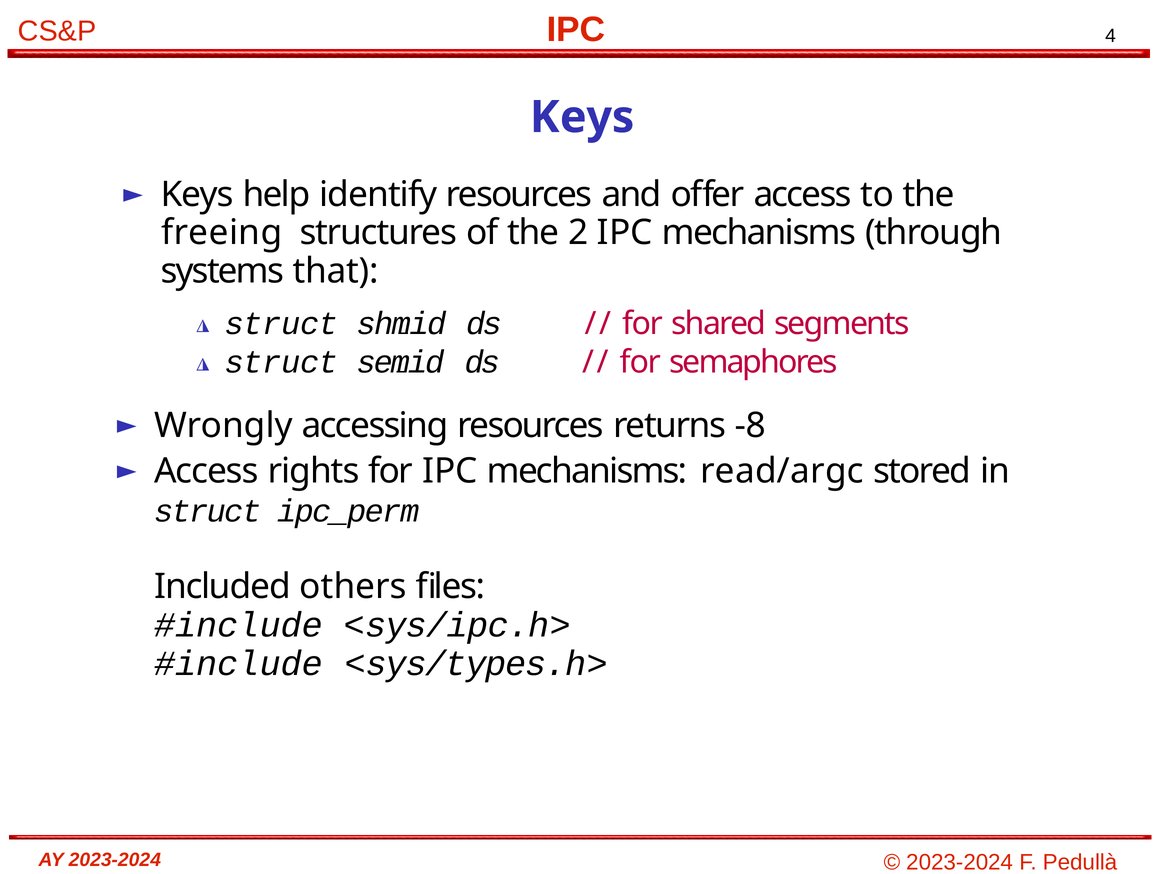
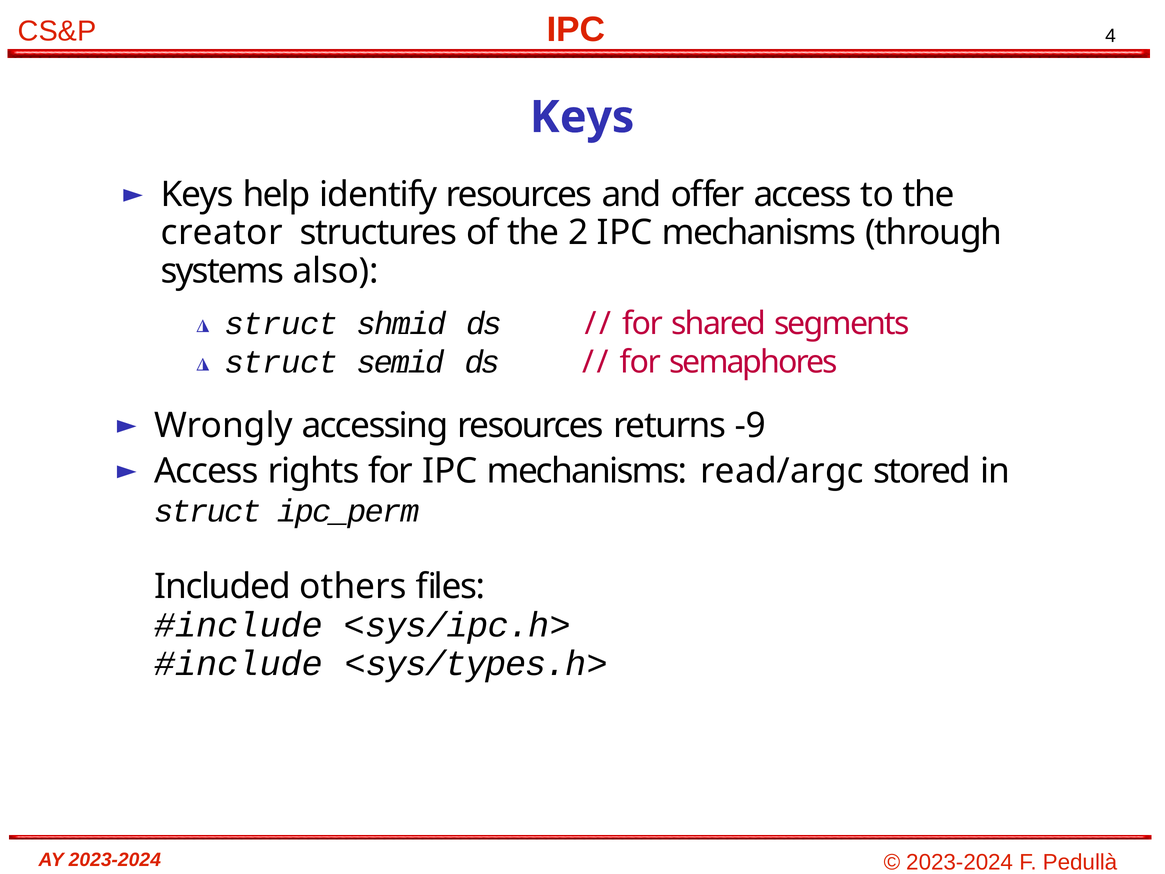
freeing: freeing -> creator (222, 233)
that: that -> also (336, 271)
-8: -8 -> -9 (750, 426)
